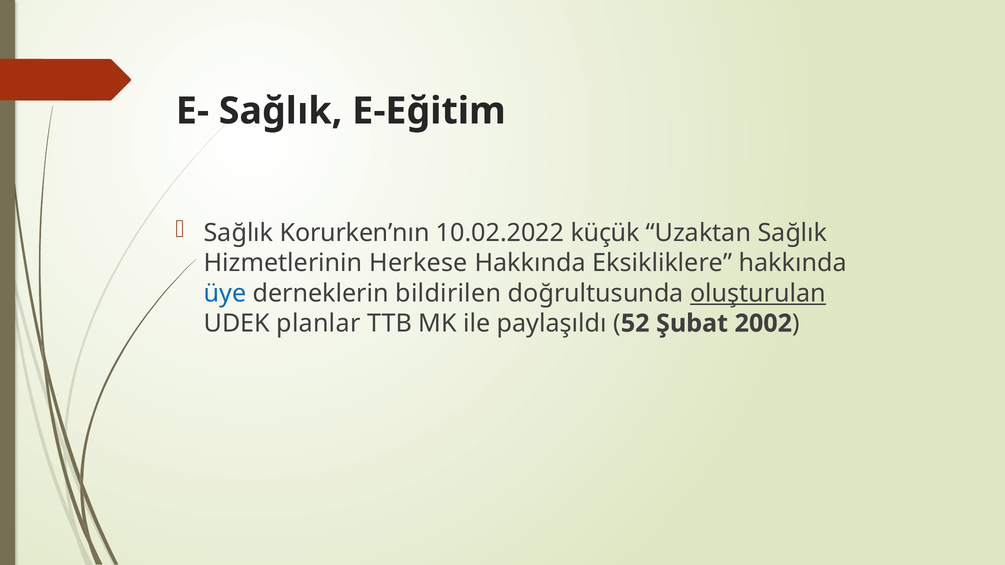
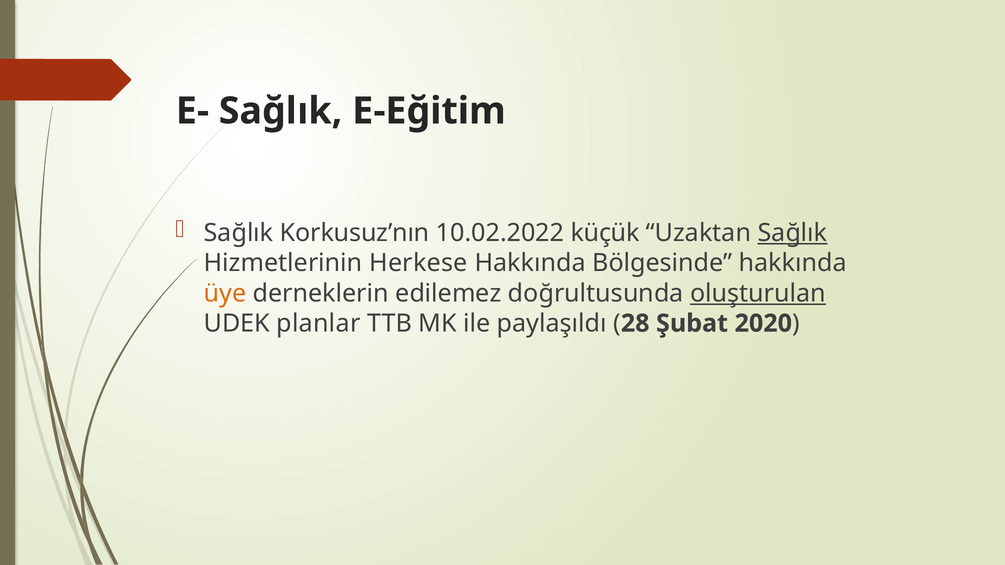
Korurken’nın: Korurken’nın -> Korkusuz’nın (355, 233)
Sağlık underline: none -> present (793, 233)
Eksikliklere: Eksikliklere -> Bölgesinde (662, 263)
üye colour: blue -> orange (225, 293)
bildirilen: bildirilen -> edilemez (448, 293)
52: 52 -> 28 (635, 324)
2002: 2002 -> 2020 (763, 324)
